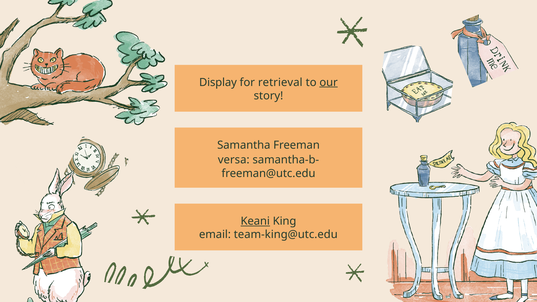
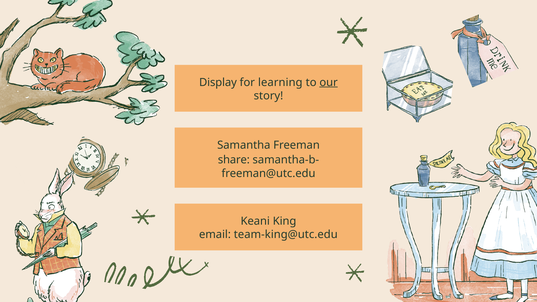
retrieval: retrieval -> learning (280, 82)
versa: versa -> share (234, 160)
Keani underline: present -> none (255, 221)
